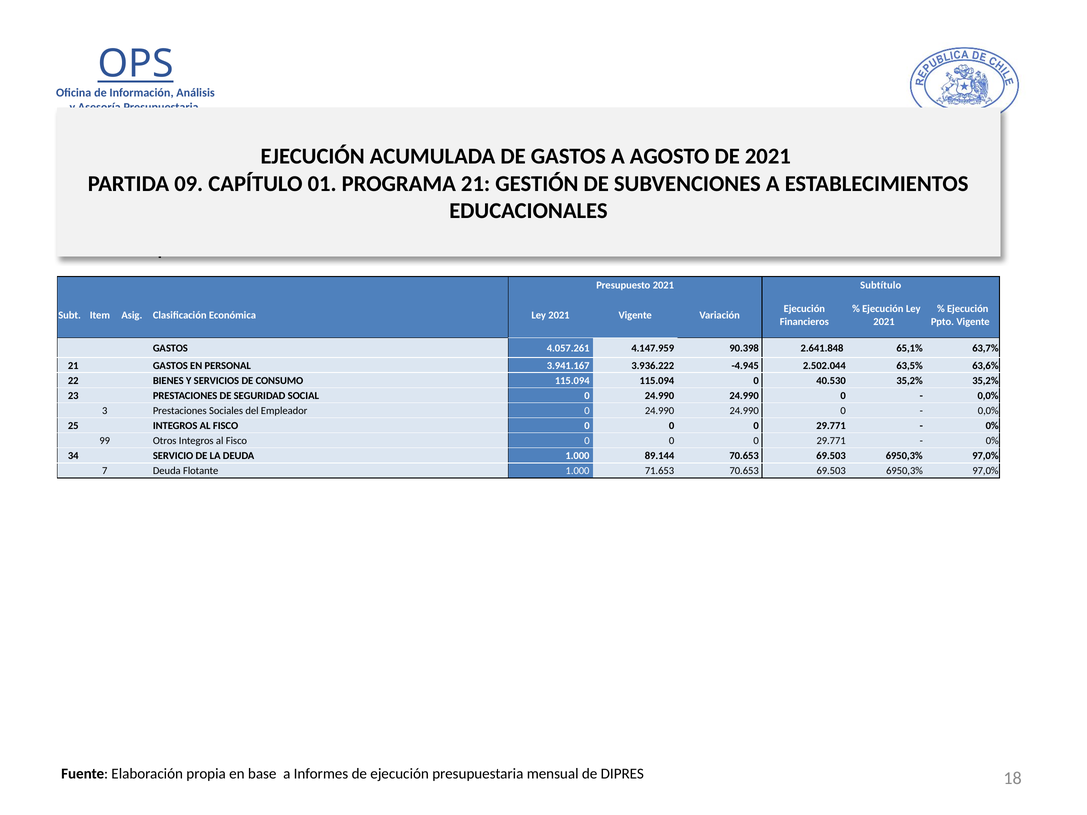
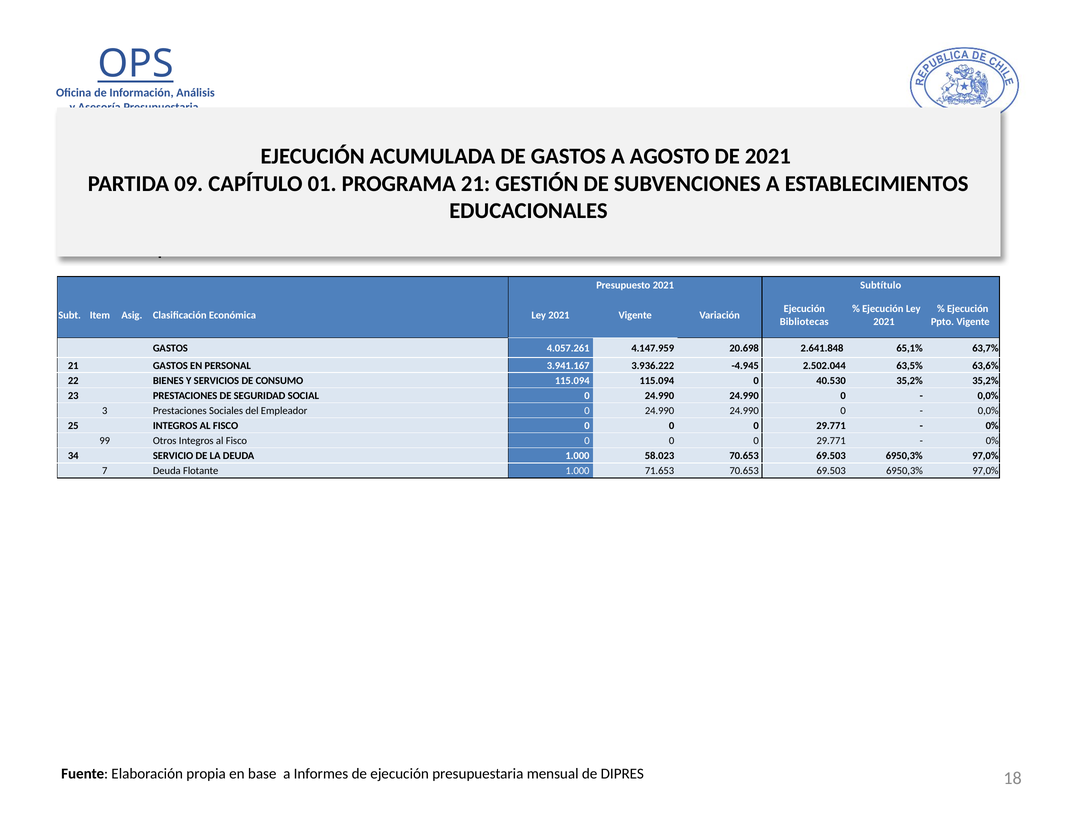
Financieros: Financieros -> Bibliotecas (804, 322)
90.398: 90.398 -> 20.698 (744, 348)
89.144: 89.144 -> 58.023 (660, 456)
